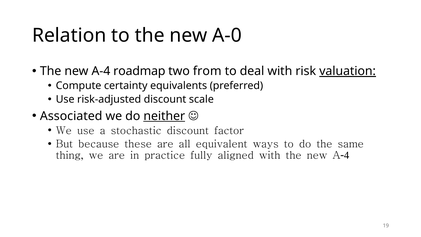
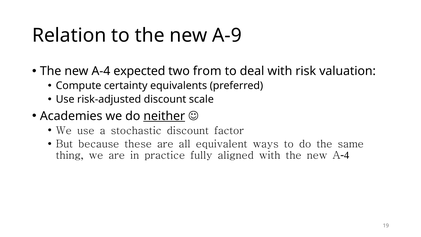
A-0: A-0 -> A-9 (227, 35)
roadmap: roadmap -> expected (139, 71)
valuation underline: present -> none (348, 71)
Associated: Associated -> Academies (71, 116)
